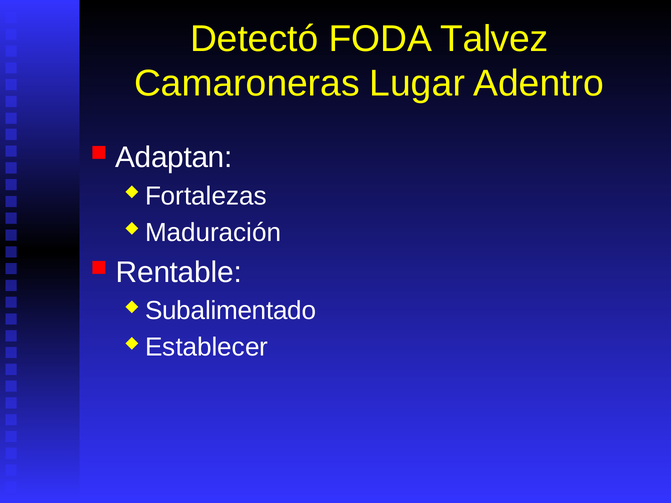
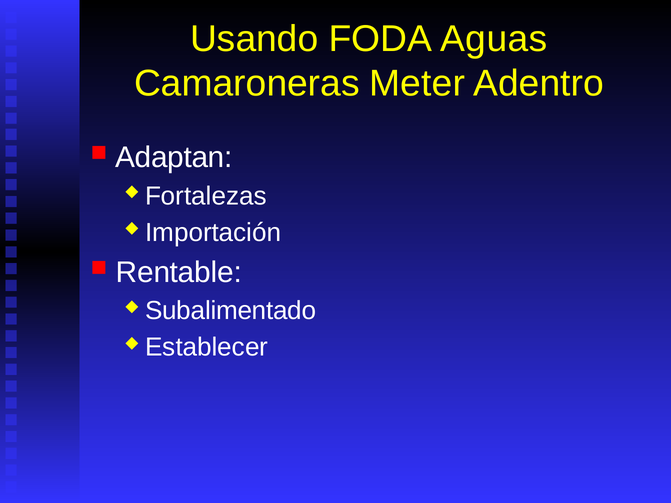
Detectó: Detectó -> Usando (254, 39)
Talvez: Talvez -> Aguas (494, 39)
Lugar: Lugar -> Meter (417, 84)
Maduración: Maduración -> Importación (213, 233)
